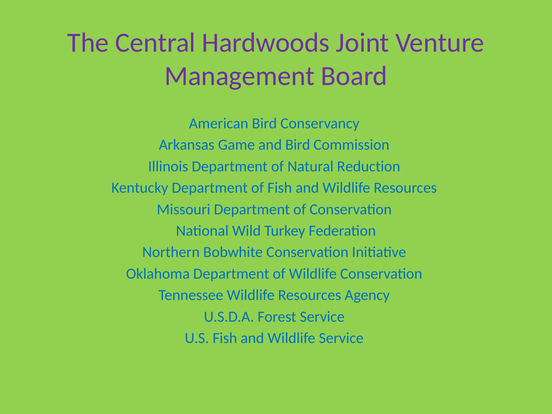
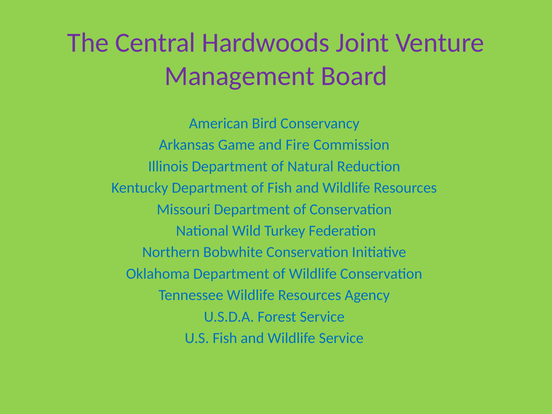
and Bird: Bird -> Fire (298, 145)
